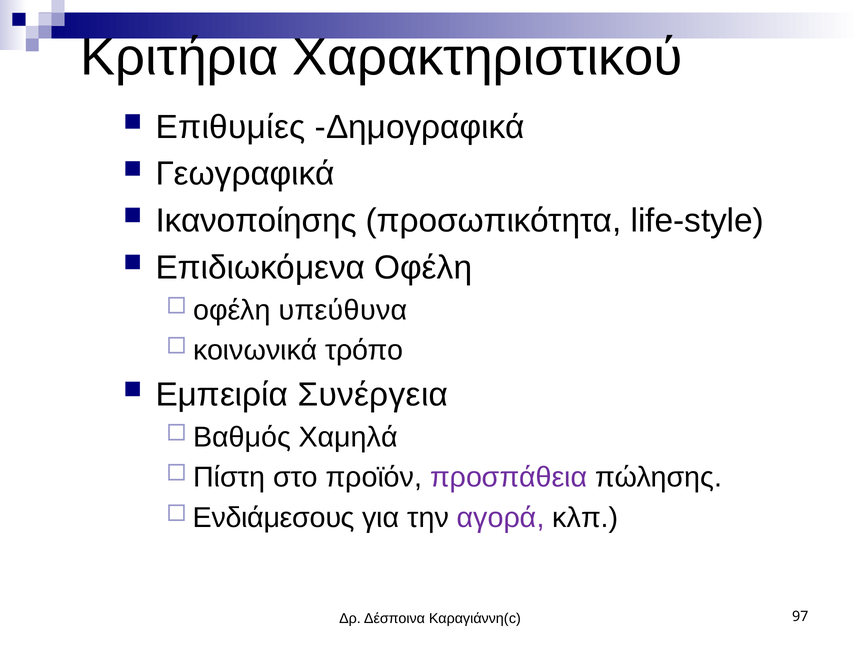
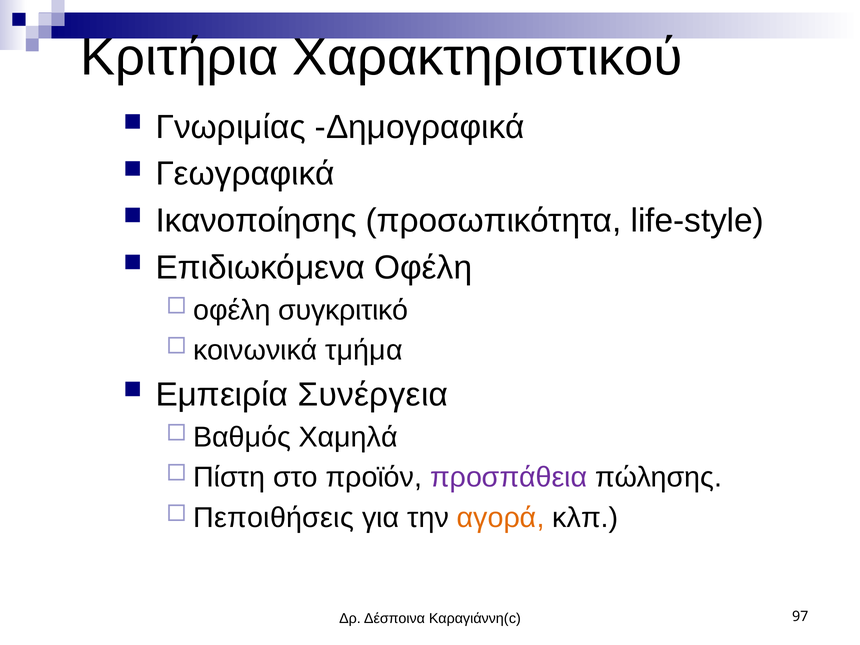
Επιθυμίες: Επιθυμίες -> Γνωριμίας (231, 127)
υπεύθυνα: υπεύθυνα -> συγκριτικό (343, 310)
τρόπο: τρόπο -> τμήμα (364, 350)
Ενδιάμεσους: Ενδιάμεσους -> Πεποιθήσεις (274, 518)
αγορά colour: purple -> orange (501, 518)
